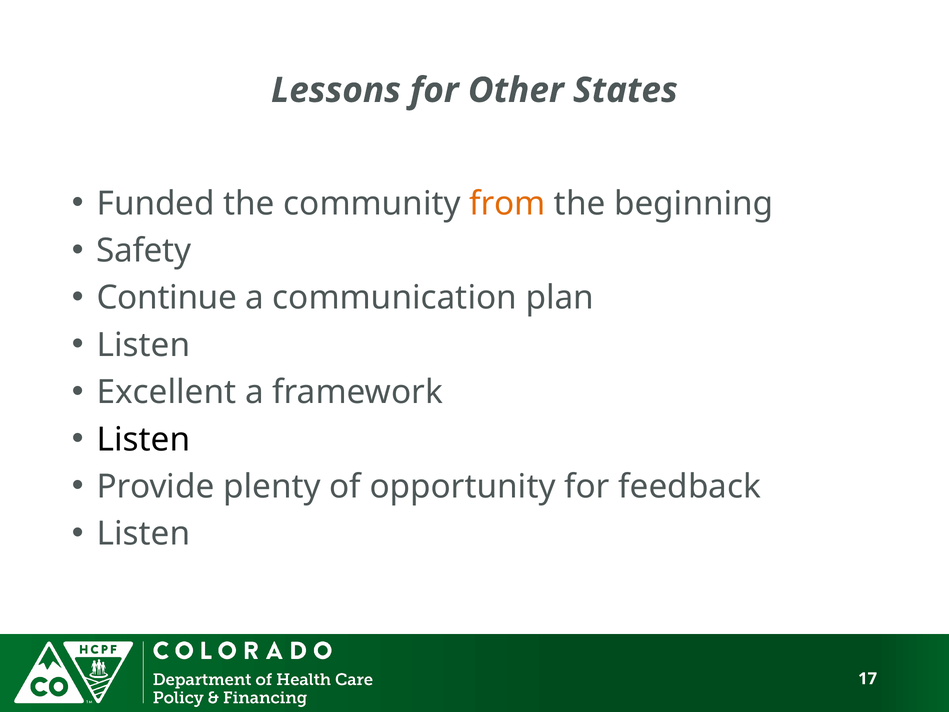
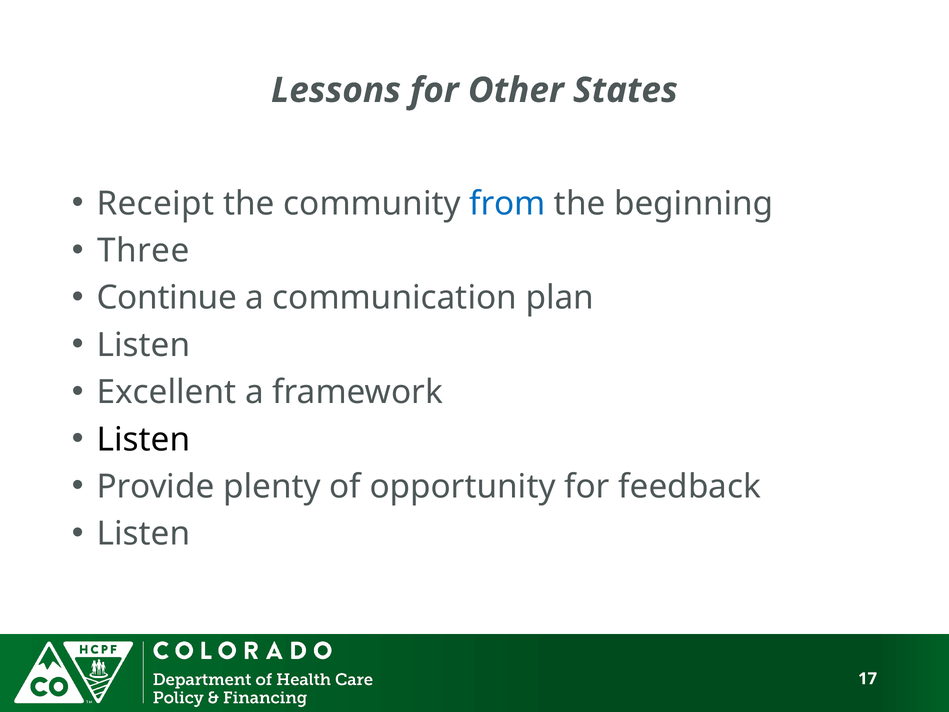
Funded: Funded -> Receipt (156, 204)
from colour: orange -> blue (507, 204)
Safety: Safety -> Three (143, 251)
